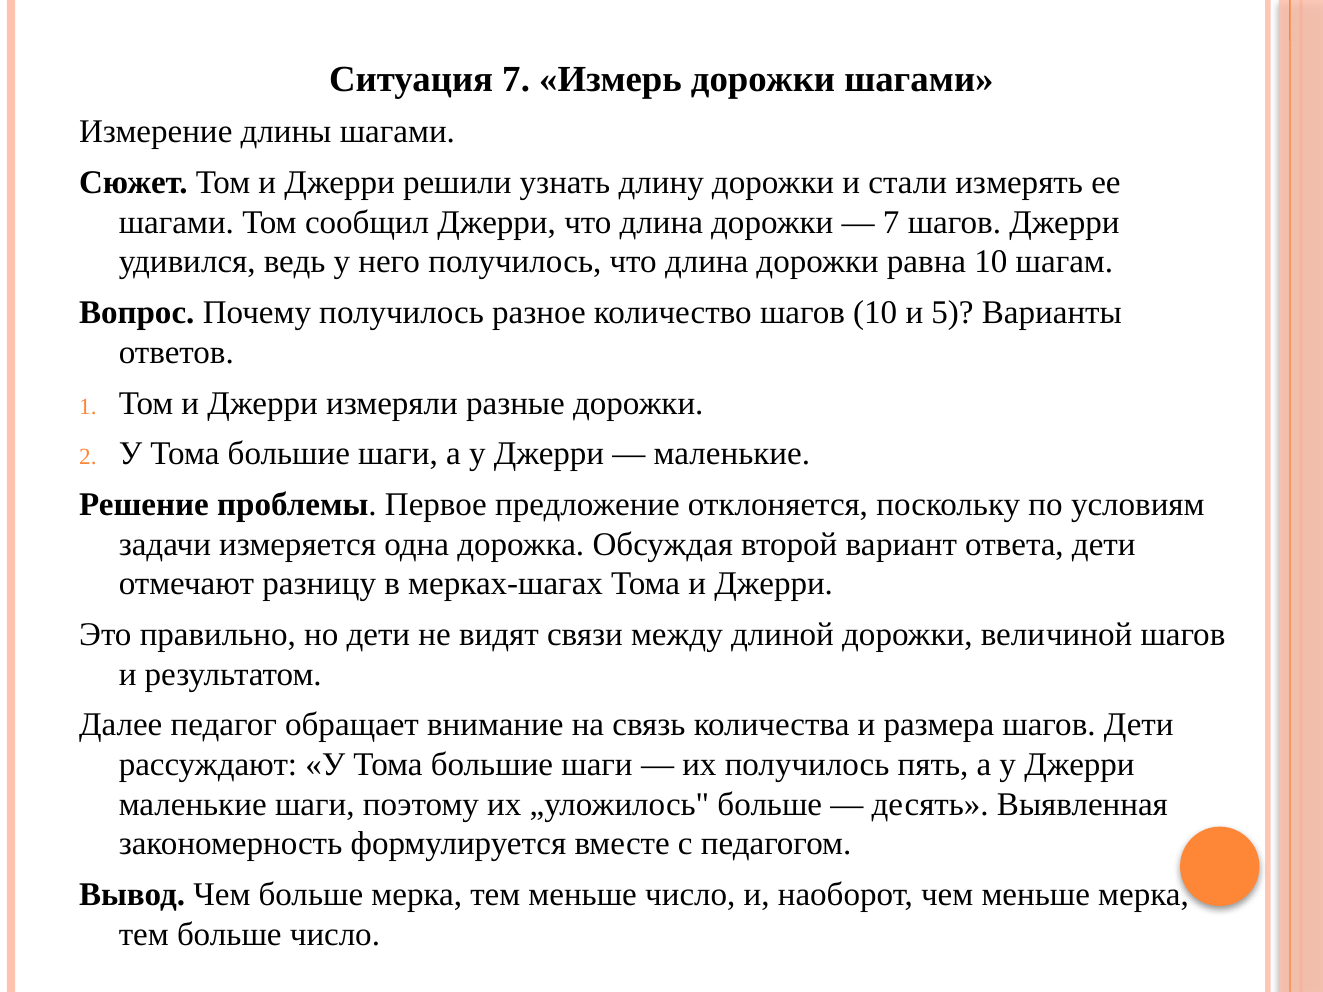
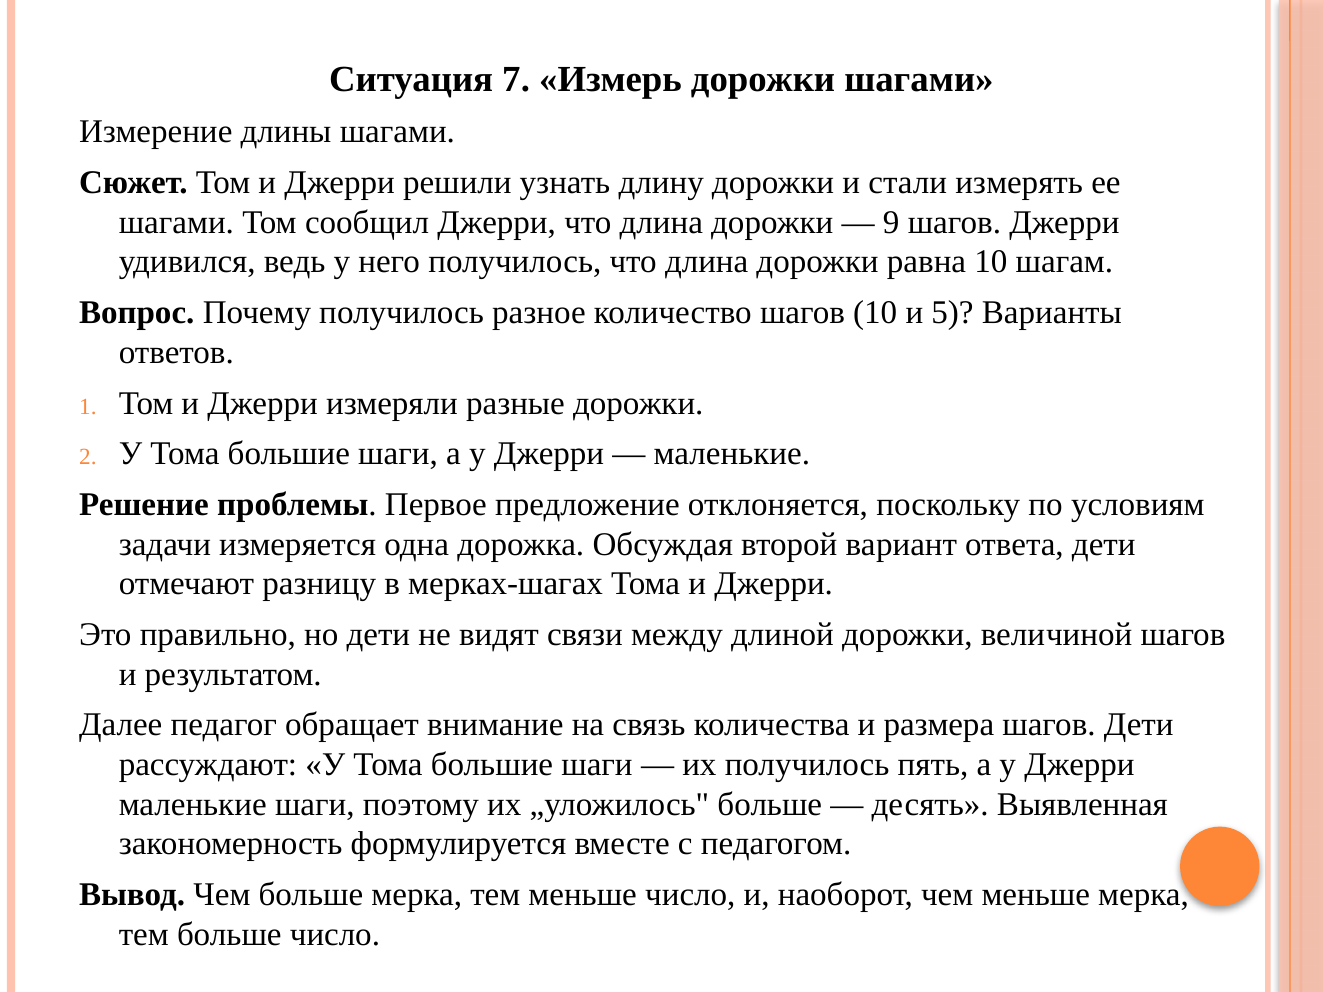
7: 7 -> 9 (891, 222)
